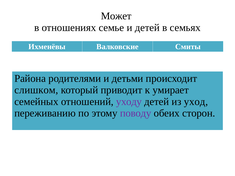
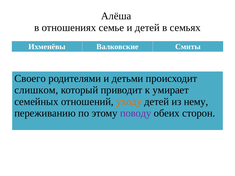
Может: Может -> Алёша (116, 16)
Района: Района -> Своего (30, 79)
уходу colour: purple -> orange (129, 102)
уход: уход -> нему (196, 102)
